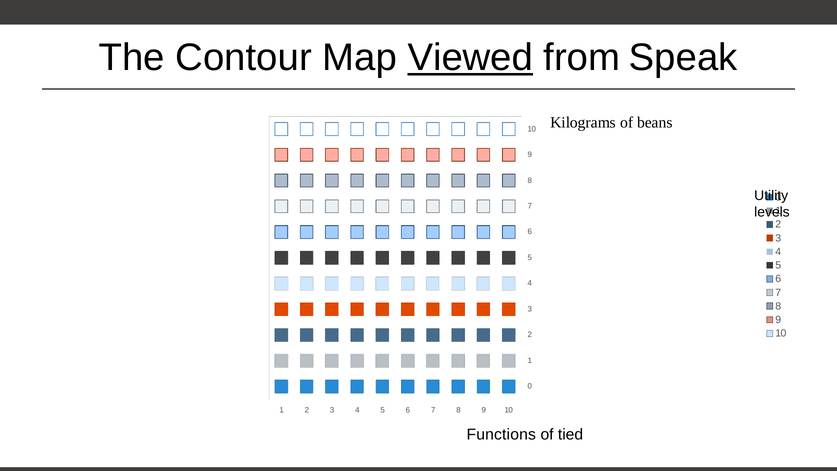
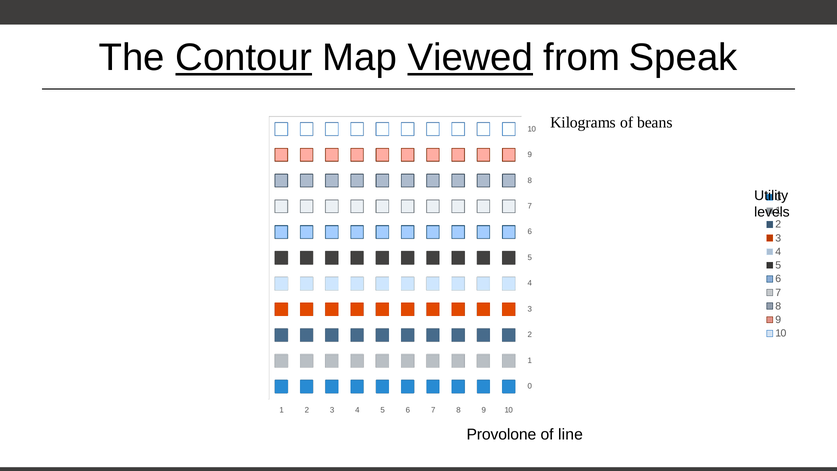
Contour underline: none -> present (244, 58)
Functions: Functions -> Provolone (501, 434)
tied: tied -> line (570, 434)
